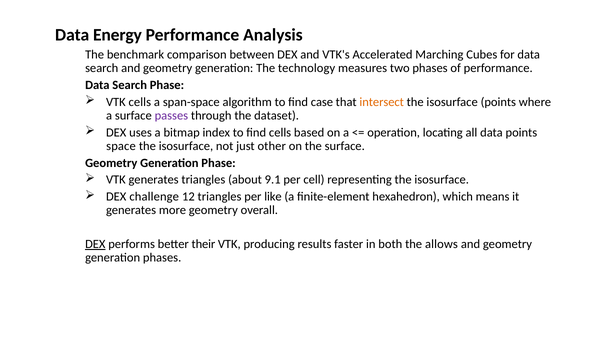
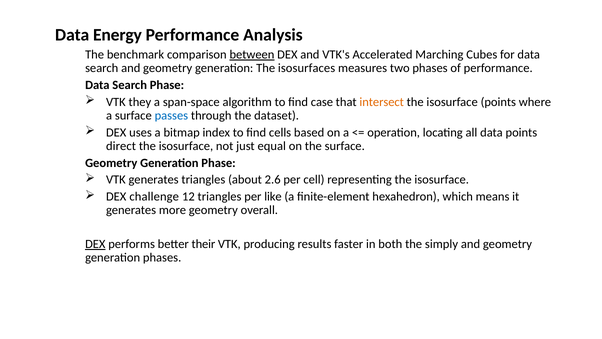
between underline: none -> present (252, 54)
technology: technology -> isosurfaces (307, 68)
VTK cells: cells -> they (140, 102)
passes colour: purple -> blue (171, 115)
space: space -> direct (121, 146)
other: other -> equal (272, 146)
9.1: 9.1 -> 2.6 (273, 180)
allows: allows -> simply (442, 244)
